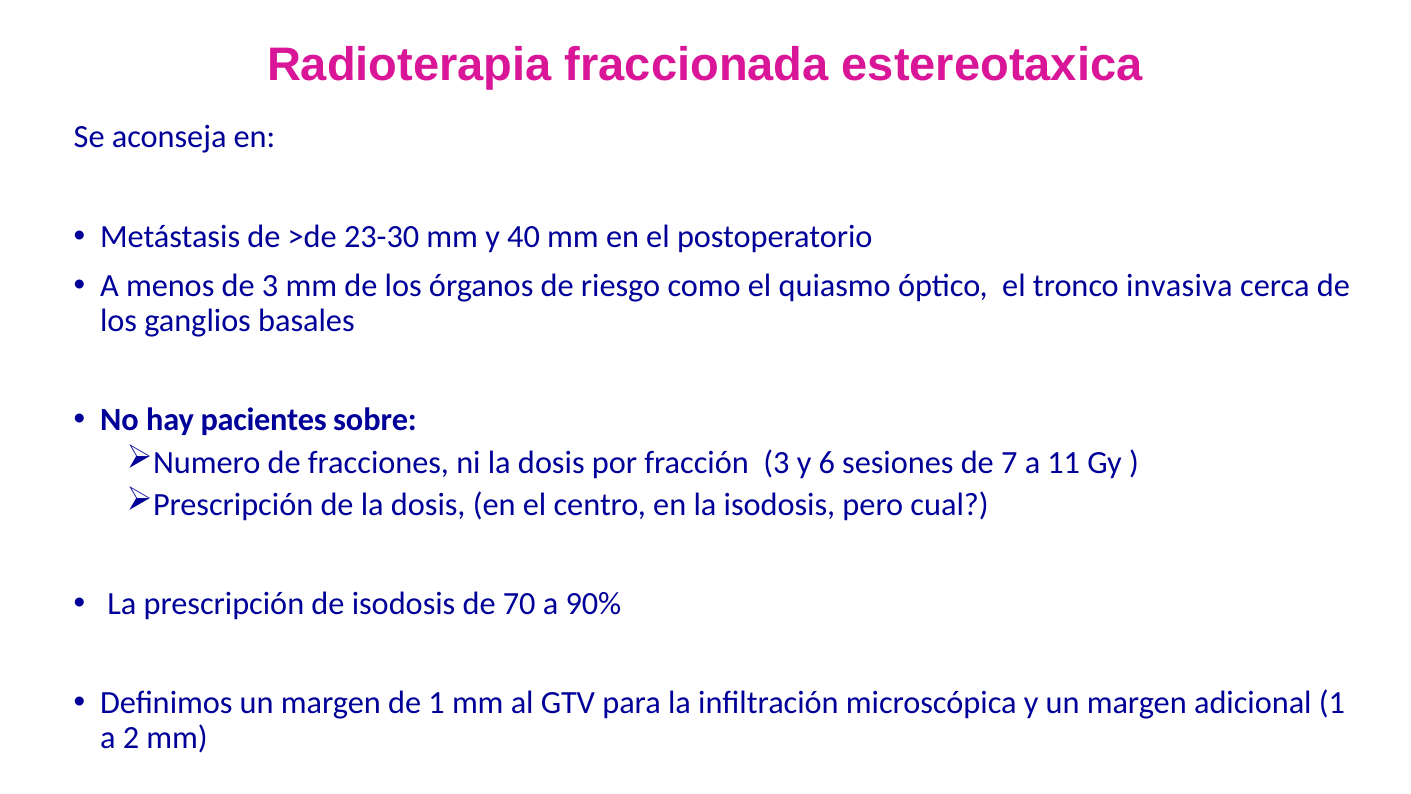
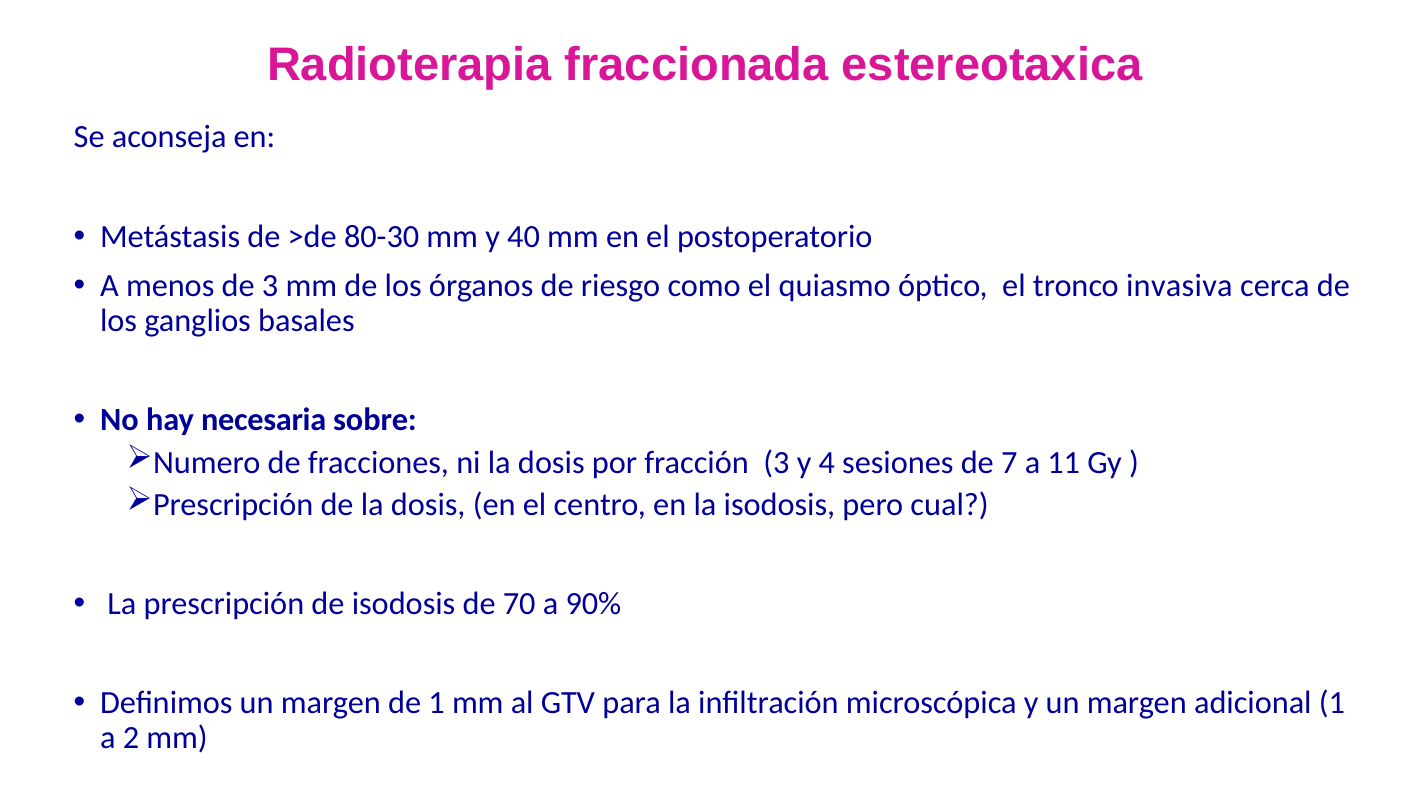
23-30: 23-30 -> 80-30 (382, 236)
pacientes: pacientes -> necesaria (264, 420)
6: 6 -> 4 (827, 462)
